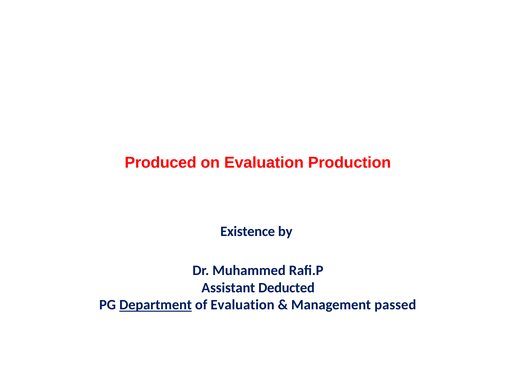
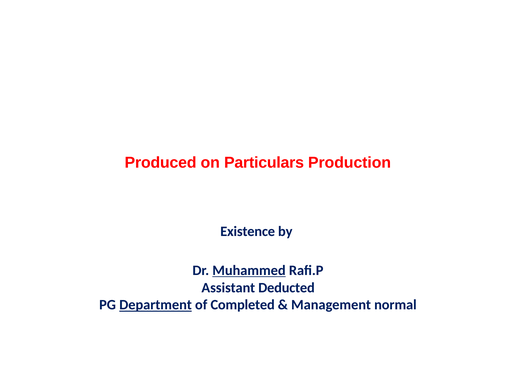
on Evaluation: Evaluation -> Particulars (264, 163)
Muhammed underline: none -> present (249, 270)
of Evaluation: Evaluation -> Completed (243, 305)
passed: passed -> normal (395, 305)
